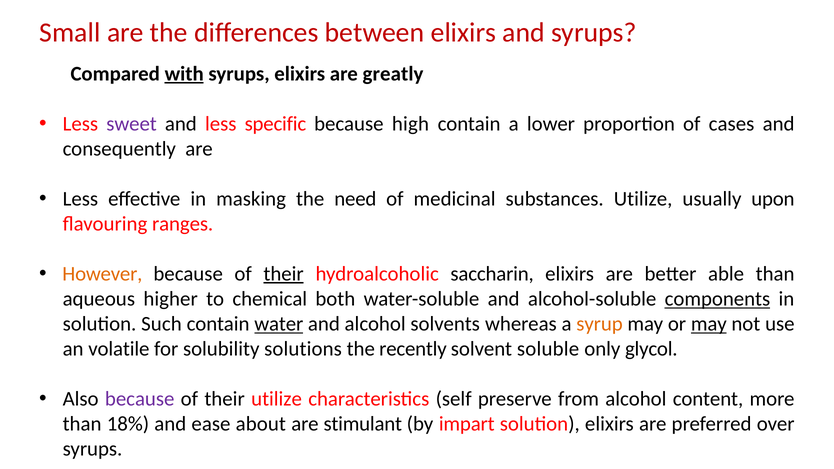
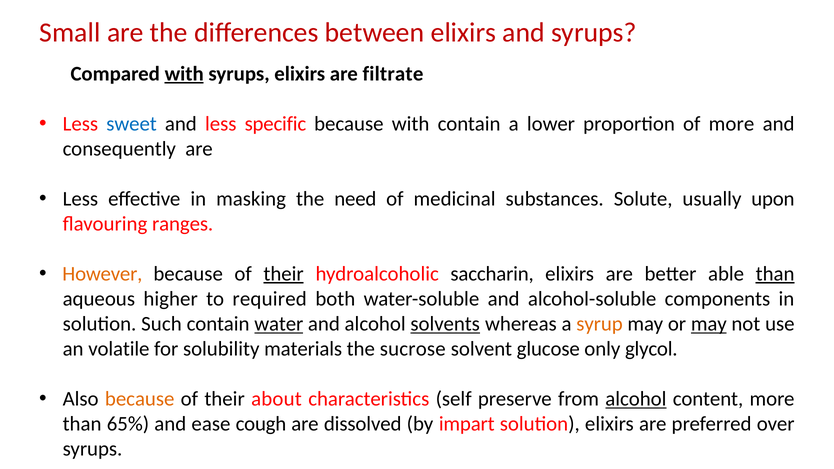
greatly: greatly -> filtrate (393, 74)
sweet colour: purple -> blue (132, 124)
because high: high -> with (411, 124)
of cases: cases -> more (732, 124)
substances Utilize: Utilize -> Solute (643, 199)
than underline: none -> present (775, 274)
chemical: chemical -> required (270, 299)
components underline: present -> none (717, 299)
solvents underline: none -> present (445, 324)
solutions: solutions -> materials (303, 349)
recently: recently -> sucrose (413, 349)
soluble: soluble -> glucose (548, 349)
because colour: purple -> orange (140, 399)
their utilize: utilize -> about (276, 399)
alcohol underline: none -> present (636, 399)
18%: 18% -> 65% (128, 424)
about: about -> cough (261, 424)
stimulant: stimulant -> dissolved (363, 424)
